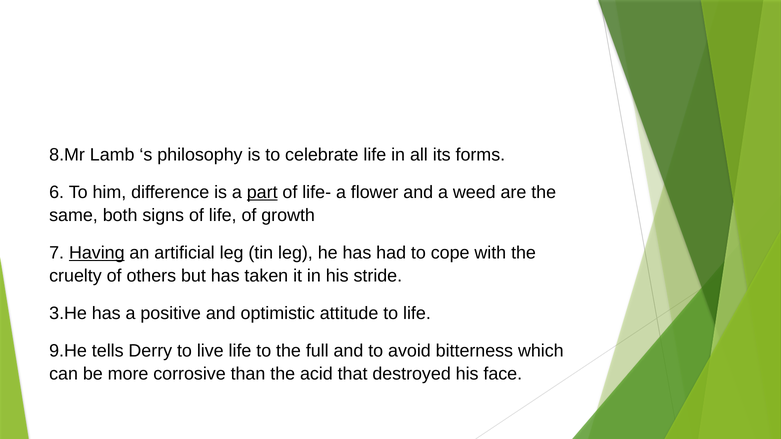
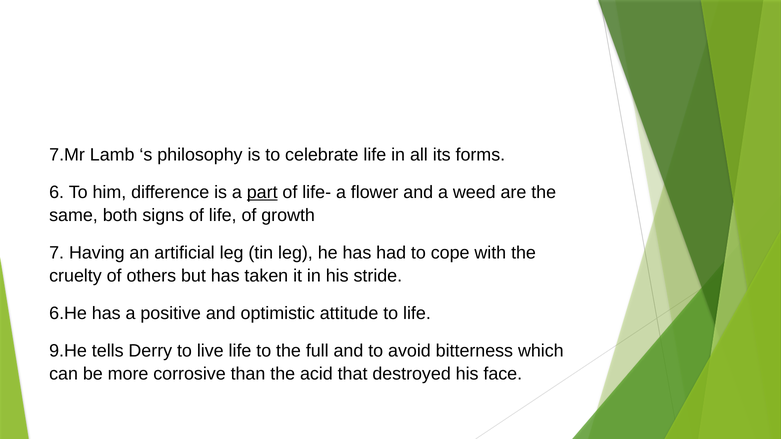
8.Mr: 8.Mr -> 7.Mr (67, 155)
Having underline: present -> none (97, 253)
3.He: 3.He -> 6.He (68, 314)
